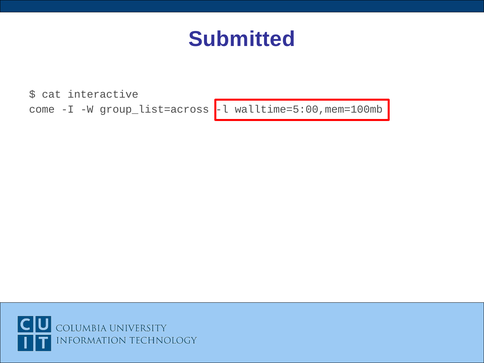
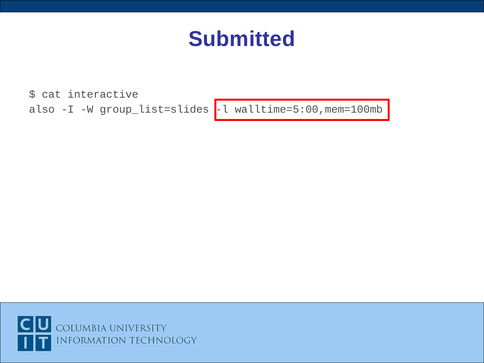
come: come -> also (42, 109)
group_list=across: group_list=across -> group_list=slides (154, 109)
